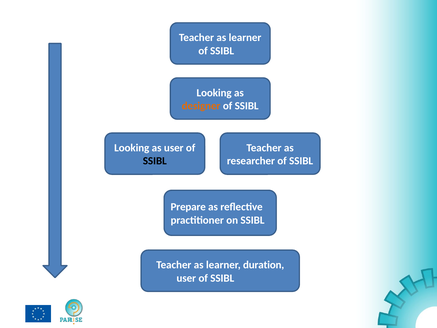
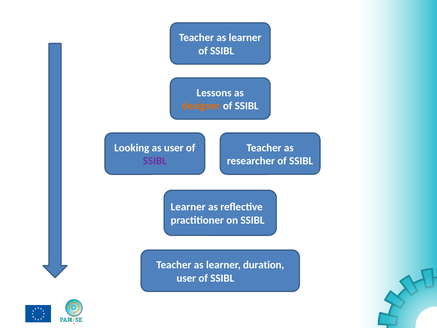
Looking: Looking -> Lessons (214, 93)
SSIBL colour: black -> purple (155, 161)
Prepare: Prepare -> Learner (188, 207)
